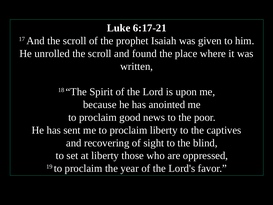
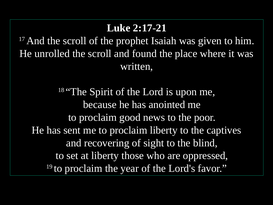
6:17-21: 6:17-21 -> 2:17-21 (150, 28)
